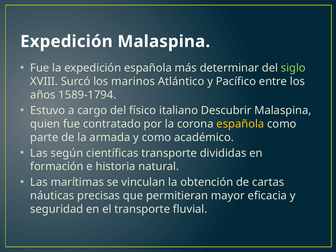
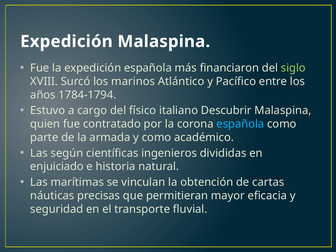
determinar: determinar -> financiaron (229, 68)
1589-1794: 1589-1794 -> 1784-1794 (87, 95)
española colour: yellow -> light blue (240, 124)
científicas transporte: transporte -> ingenieros (169, 153)
formación: formación -> enjuiciado (57, 167)
